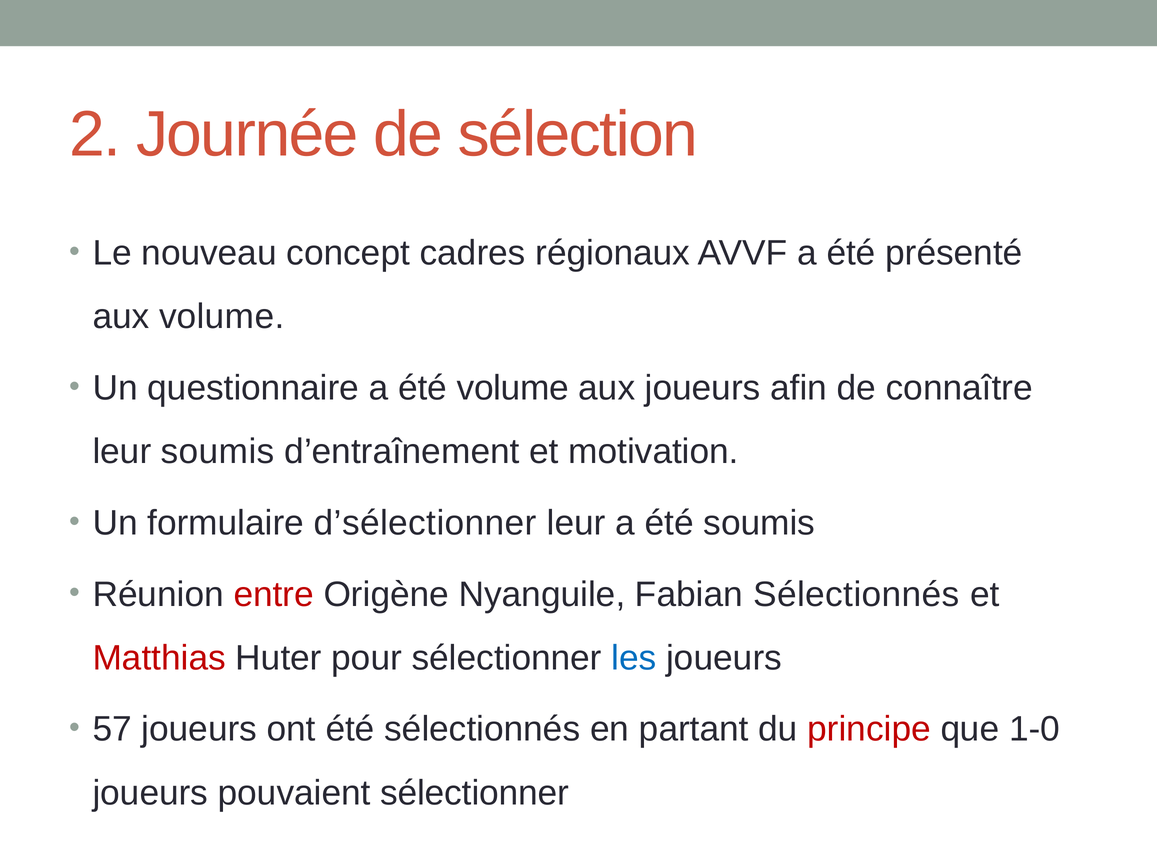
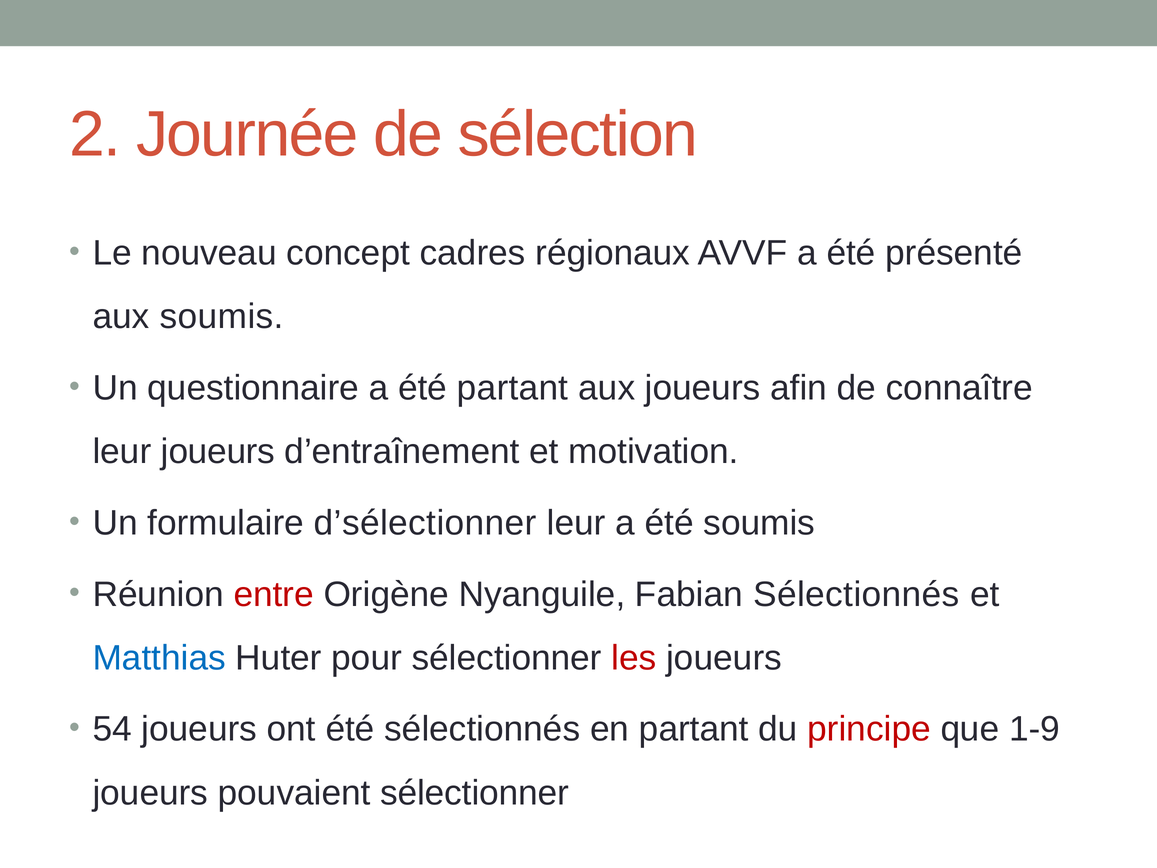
aux volume: volume -> soumis (222, 317)
été volume: volume -> partant (513, 388)
leur soumis: soumis -> joueurs (218, 452)
Matthias colour: red -> blue (159, 658)
les colour: blue -> red (634, 658)
57: 57 -> 54 (112, 729)
1-0: 1-0 -> 1-9 (1035, 729)
